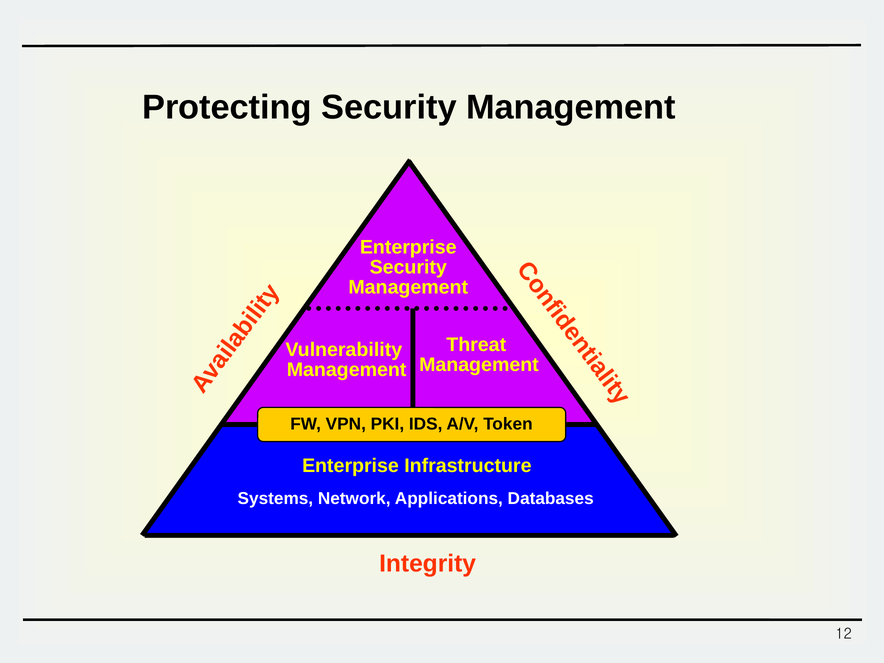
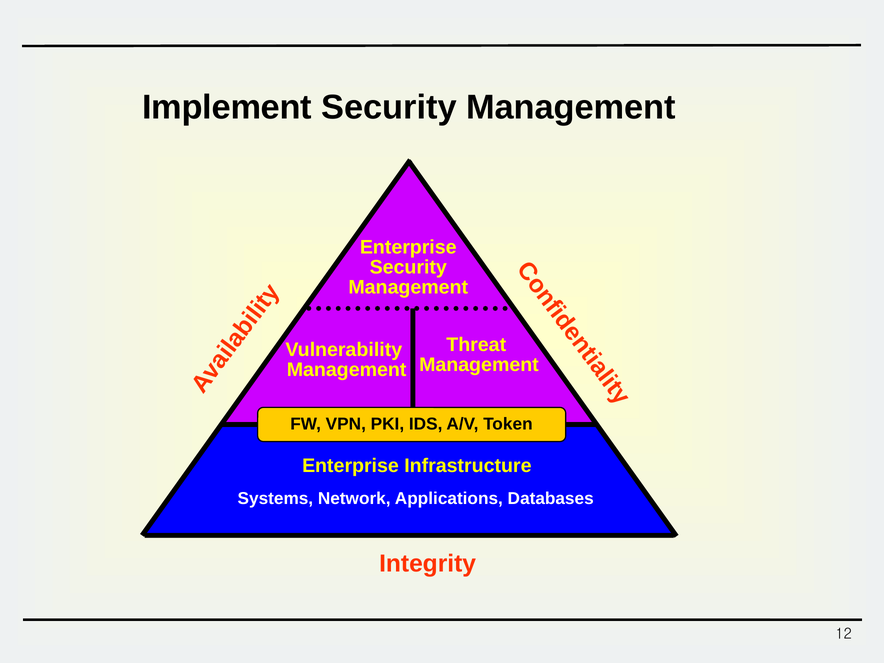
Protecting: Protecting -> Implement (227, 107)
